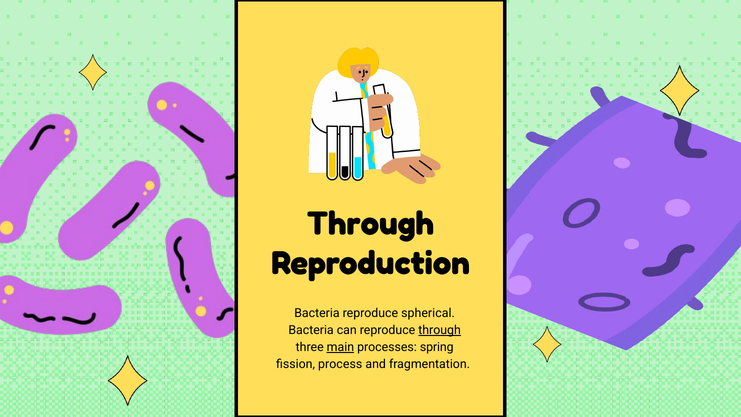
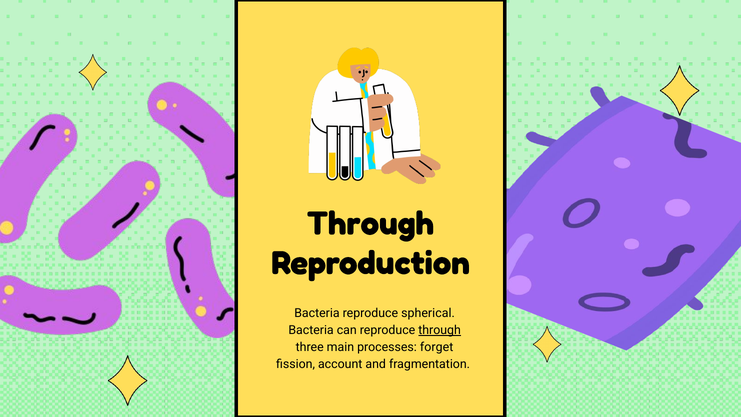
main underline: present -> none (340, 347)
spring: spring -> forget (437, 347)
process: process -> account (340, 364)
